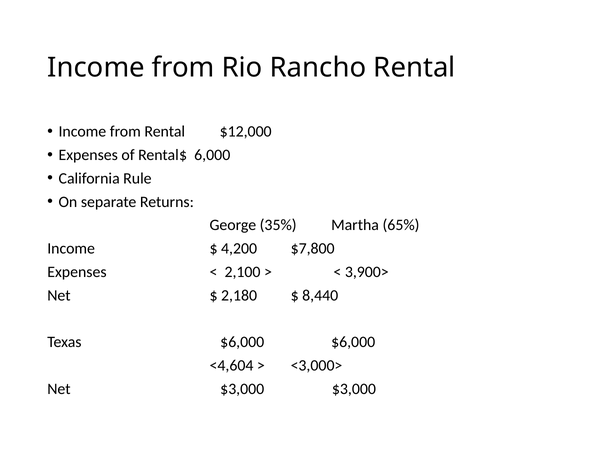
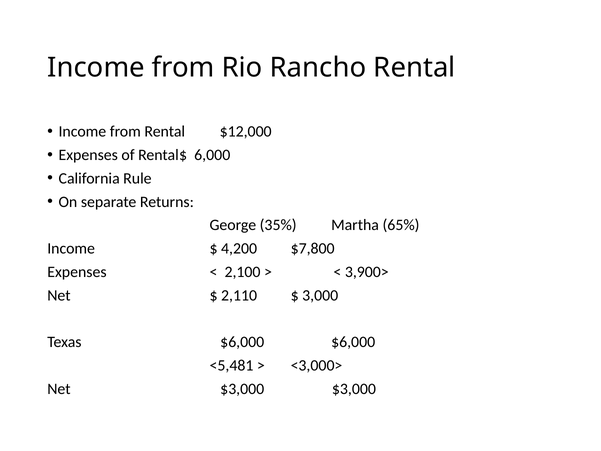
2,180: 2,180 -> 2,110 (239, 295)
8,440: 8,440 -> 3,000 (320, 295)
<4,604: <4,604 -> <5,481 (231, 365)
